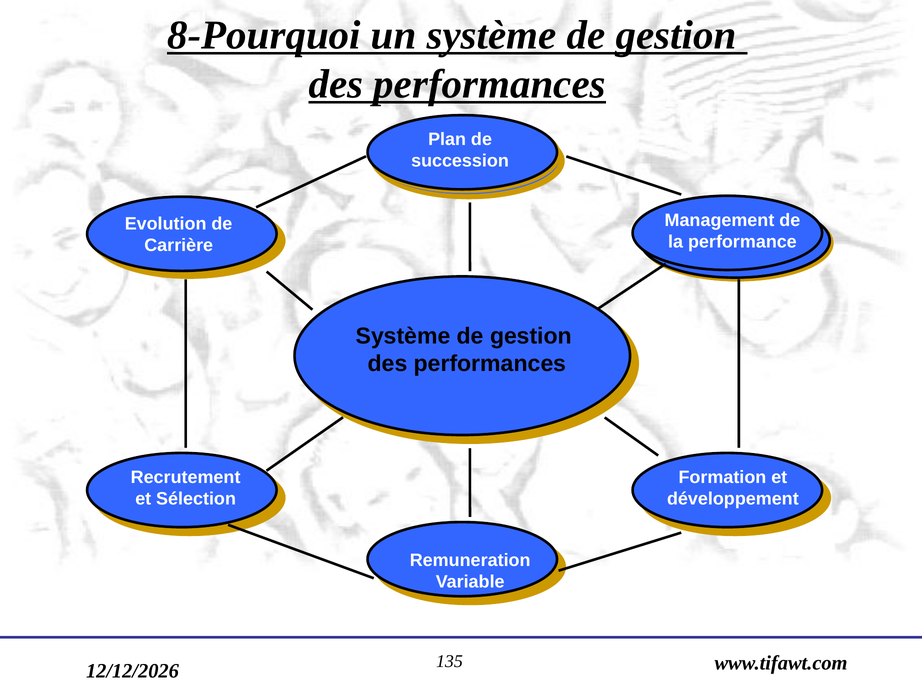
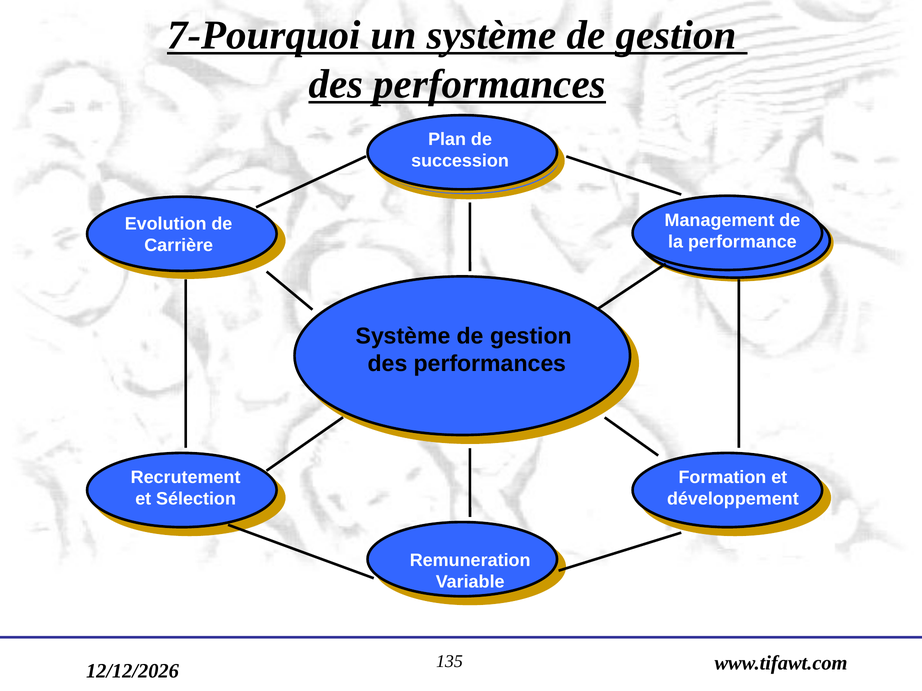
8-Pourquoi: 8-Pourquoi -> 7-Pourquoi (264, 35)
